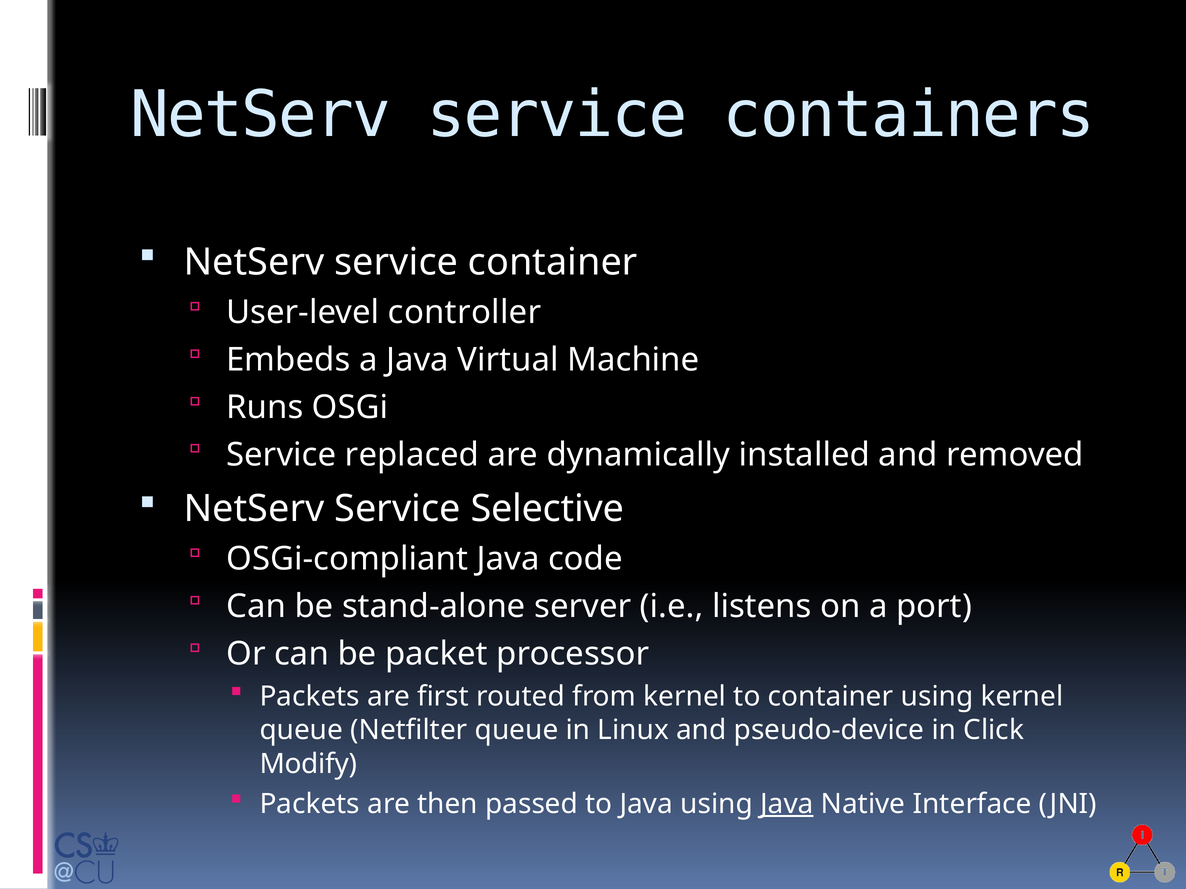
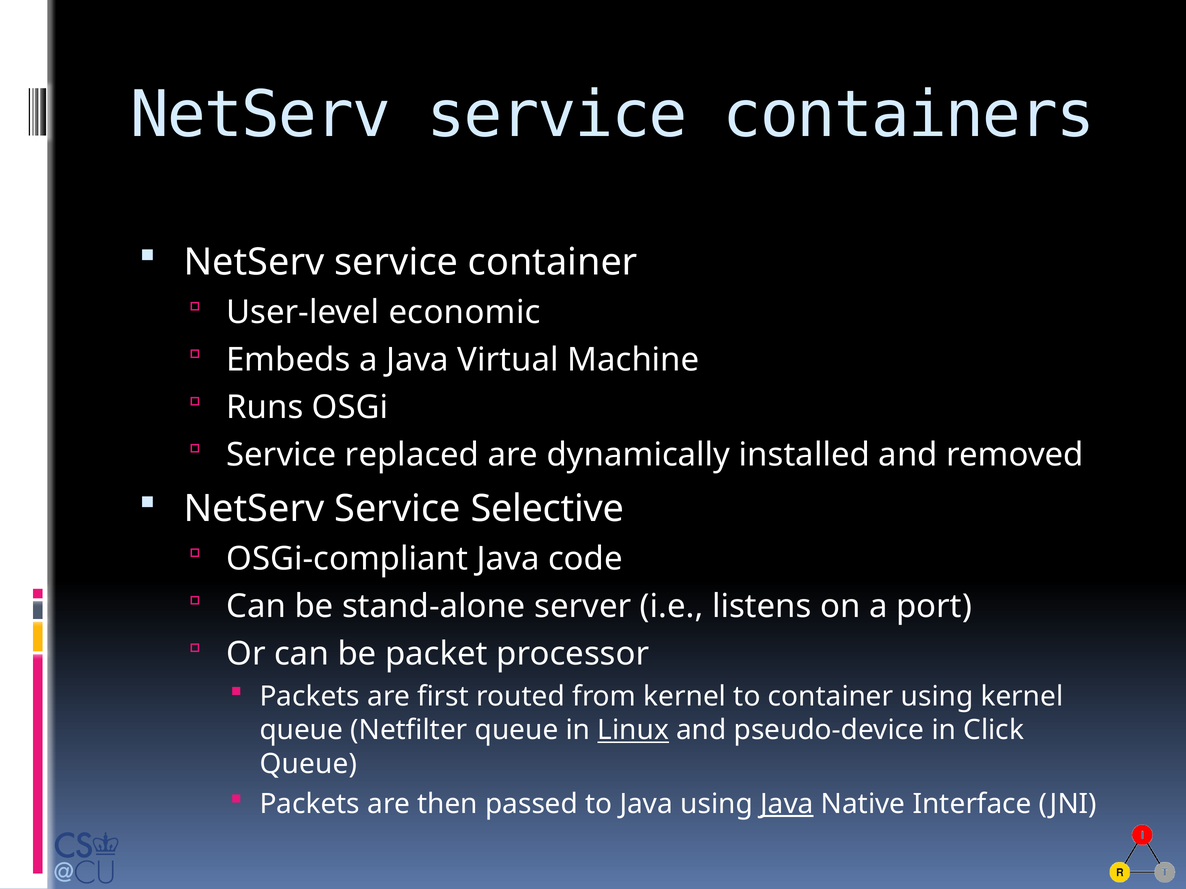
controller: controller -> economic (465, 313)
Linux underline: none -> present (633, 731)
Modify: Modify -> Queue (308, 764)
